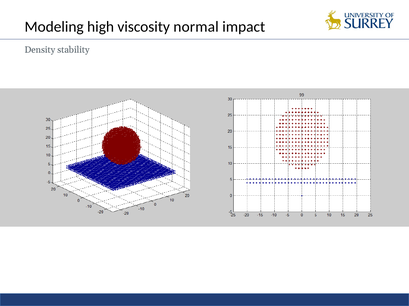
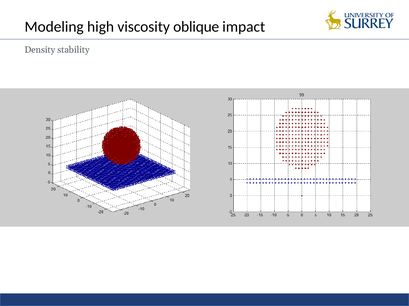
normal: normal -> oblique (196, 27)
